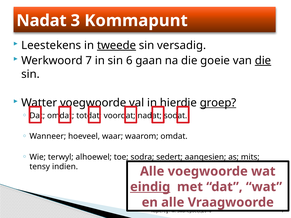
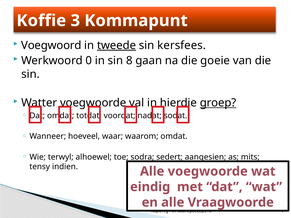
Nadat: Nadat -> Koffie (41, 21)
Leestekens: Leestekens -> Voegwoord (51, 45)
versadig: versadig -> kersfees (182, 45)
Werkwoord 7: 7 -> 0 (89, 61)
6: 6 -> 8 (129, 61)
die underline: present -> none (263, 61)
eindig underline: present -> none (150, 187)
